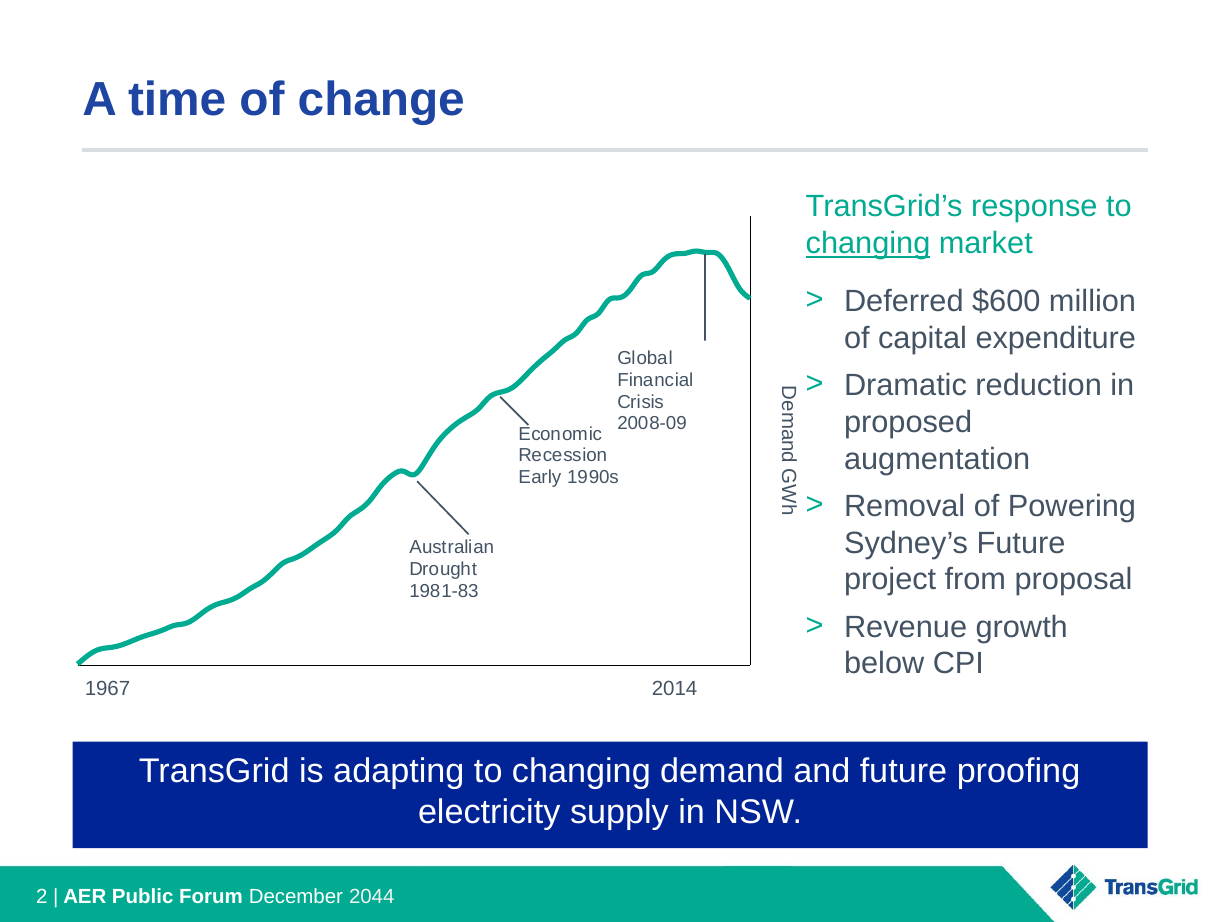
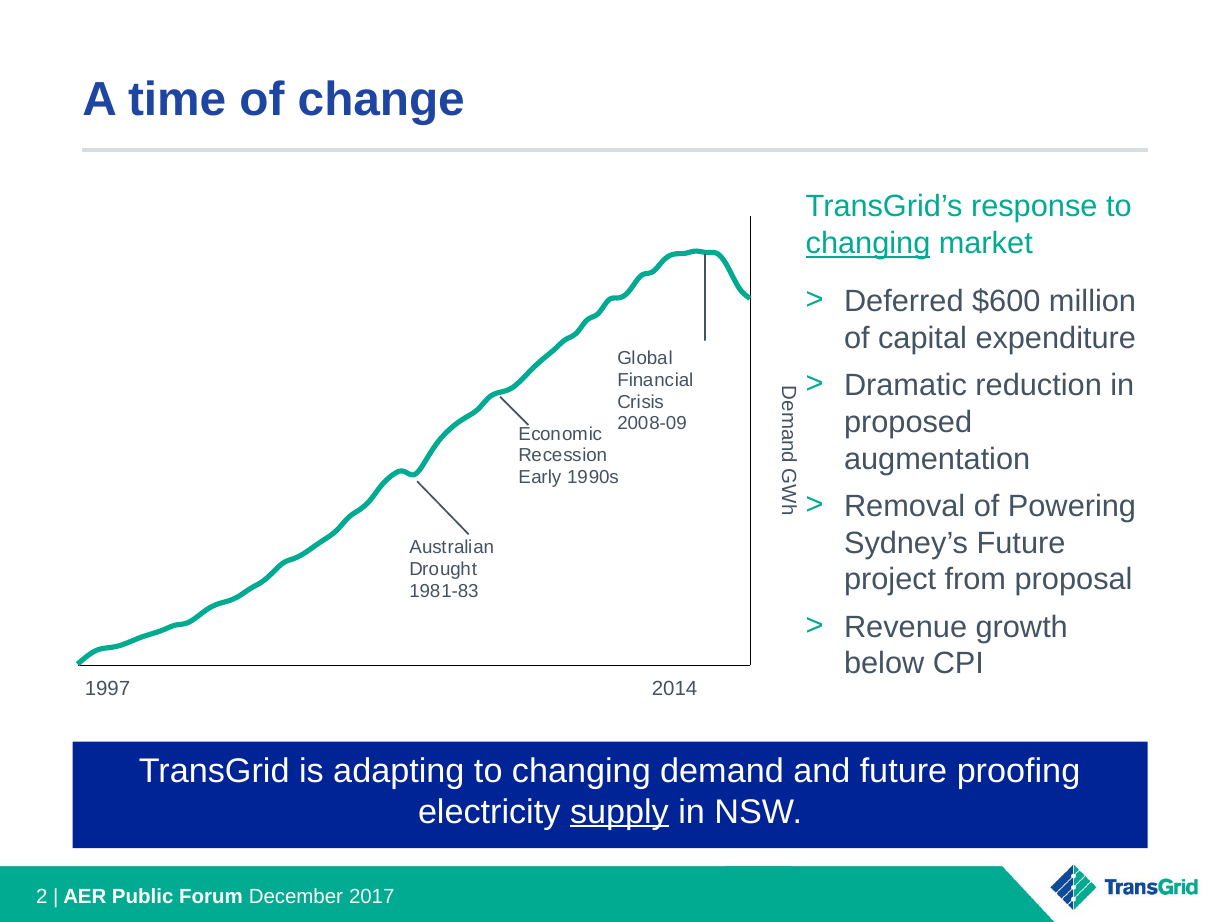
1967: 1967 -> 1997 (108, 689)
supply underline: none -> present (619, 812)
2044: 2044 -> 2017 (372, 897)
